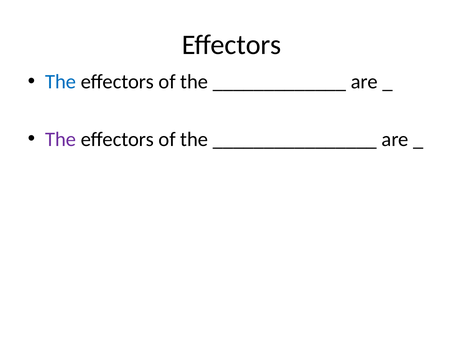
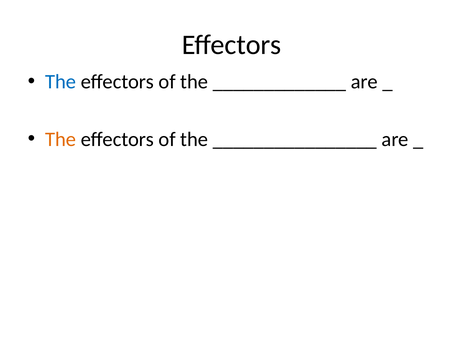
The colour: purple -> orange (61, 139)
